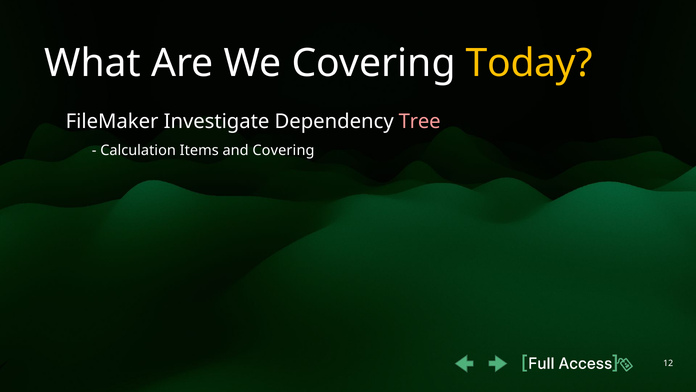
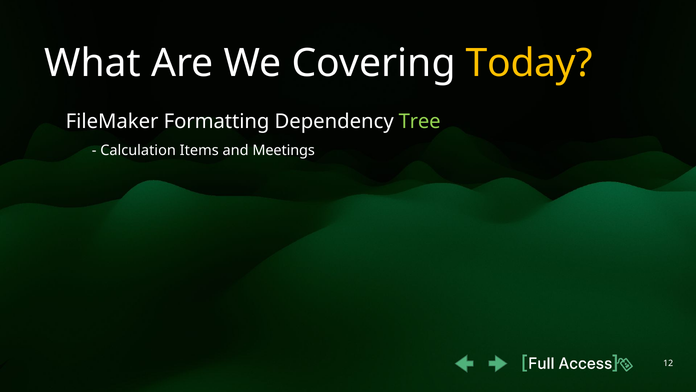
Investigate: Investigate -> Formatting (217, 121)
Tree colour: pink -> light green (420, 121)
and Covering: Covering -> Meetings (284, 150)
